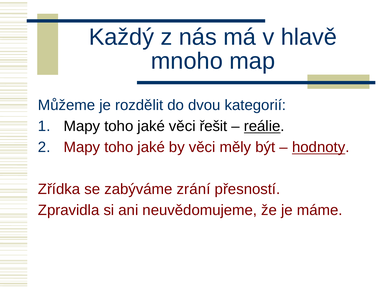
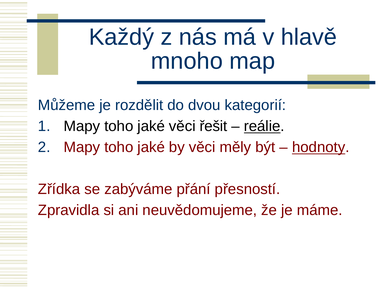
zrání: zrání -> přání (194, 189)
